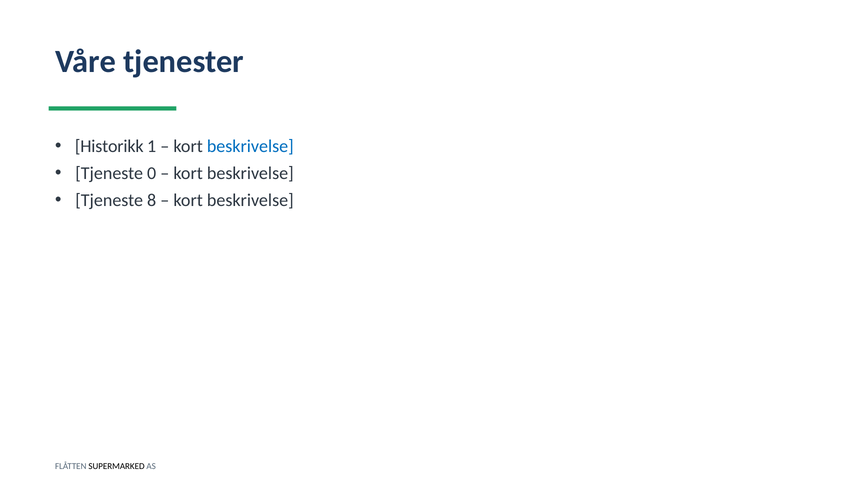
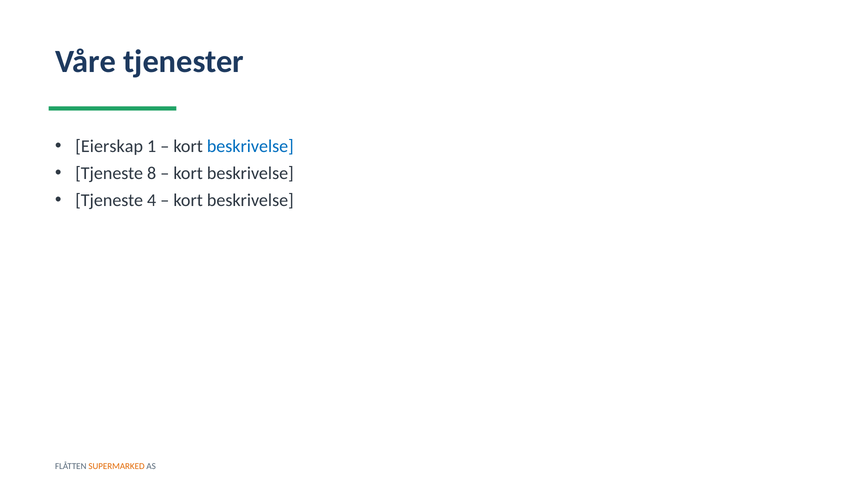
Historikk: Historikk -> Eierskap (109, 147)
0: 0 -> 8 (152, 174)
8: 8 -> 4 (152, 201)
SUPERMARKED colour: black -> orange (117, 467)
